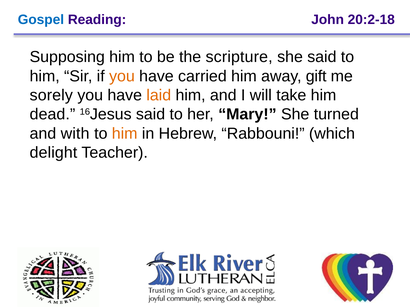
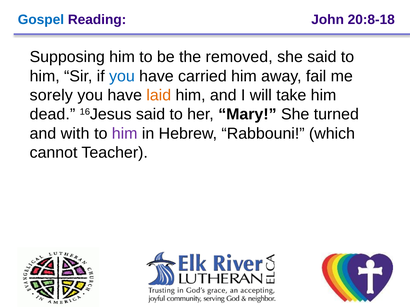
20:2-18: 20:2-18 -> 20:8-18 (371, 20)
scripture: scripture -> removed (239, 57)
you colour: orange -> blue (122, 76)
gift: gift -> fail (316, 76)
him colour: orange -> purple (125, 134)
delight: delight -> cannot (54, 153)
